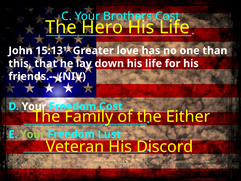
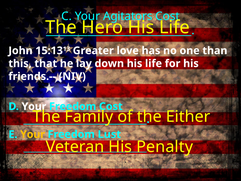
Brothers: Brothers -> Agitators (128, 16)
Your colour: light green -> yellow (33, 134)
Discord: Discord -> Penalty (165, 147)
